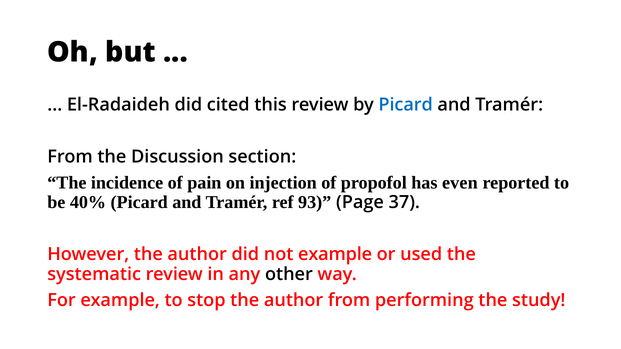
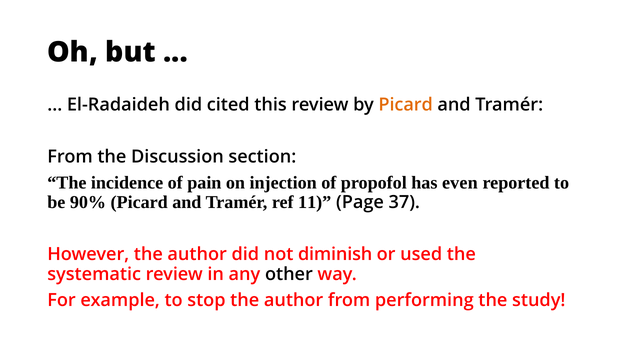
Picard colour: blue -> orange (406, 105)
40%: 40% -> 90% (88, 203)
93: 93 -> 11 (315, 203)
not example: example -> diminish (335, 255)
